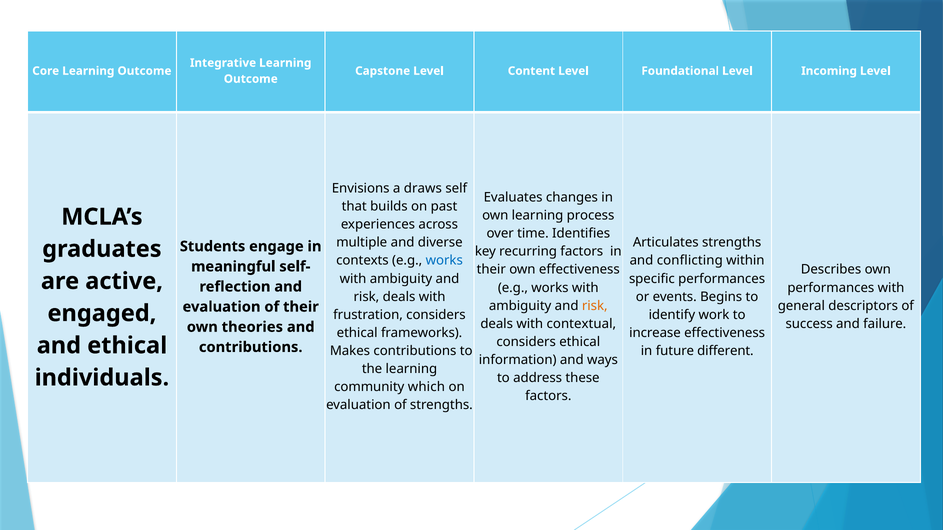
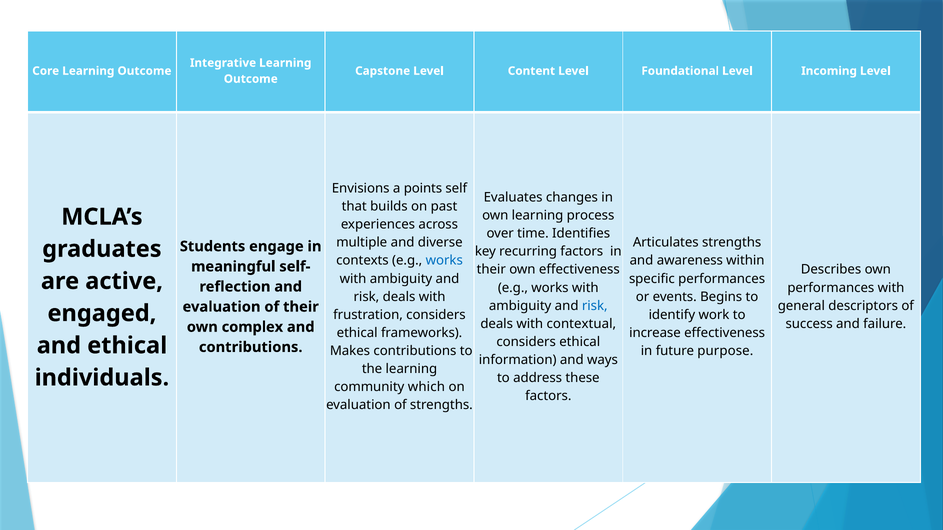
draws: draws -> points (423, 189)
conflicting: conflicting -> awareness (690, 261)
risk colour: orange -> blue (595, 306)
theories: theories -> complex (252, 327)
different: different -> purpose (725, 351)
